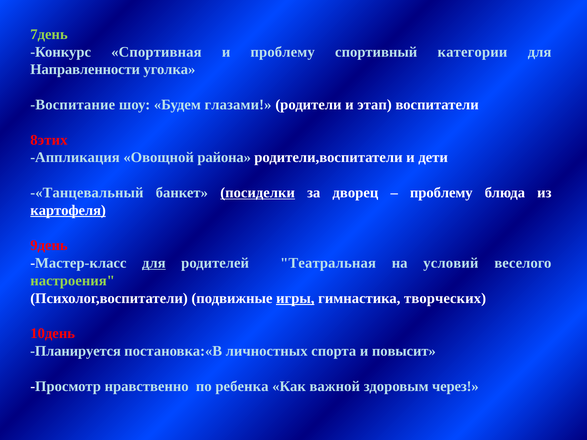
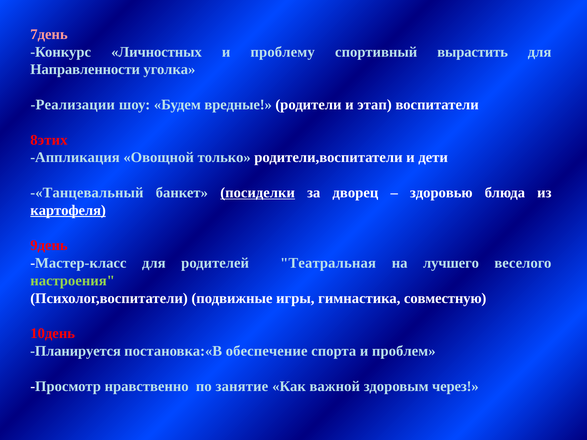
7день colour: light green -> pink (49, 34)
Спортивная: Спортивная -> Личностных (156, 52)
категории: категории -> вырастить (473, 52)
Воспитание: Воспитание -> Реализации (73, 105)
глазами: глазами -> вредные (238, 105)
района: района -> только (224, 158)
проблему: проблему -> здоровью (441, 193)
для underline: present -> none (154, 263)
условий: условий -> лучшего (451, 263)
игры underline: present -> none (295, 298)
творческих: творческих -> совместную (445, 298)
личностных: личностных -> обеспечение (267, 351)
повысит: повысит -> проблем (404, 351)
ребенка: ребенка -> занятие (242, 386)
